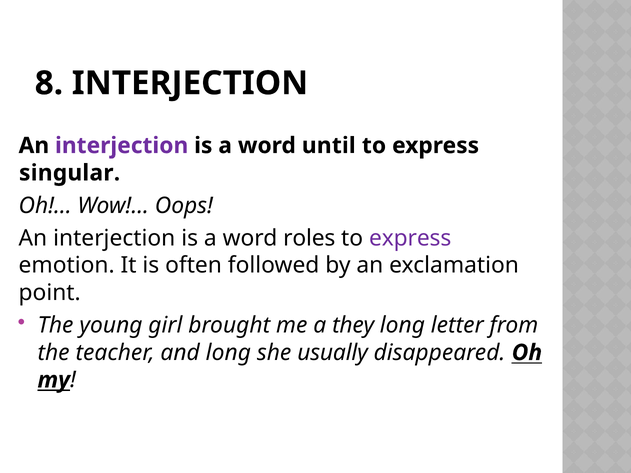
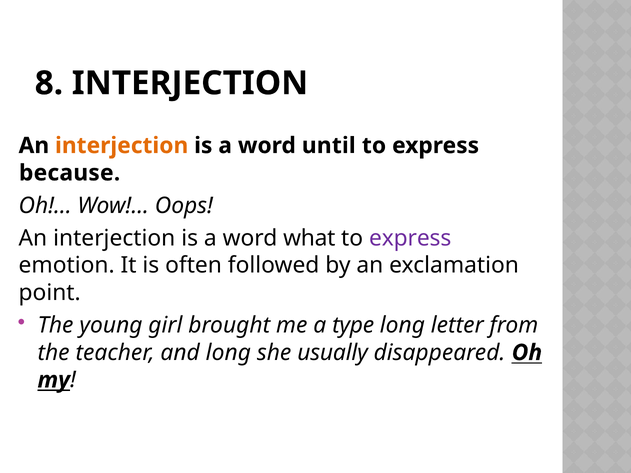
interjection colour: purple -> orange (122, 146)
singular: singular -> because (70, 173)
roles: roles -> what (309, 238)
they: they -> type (353, 325)
